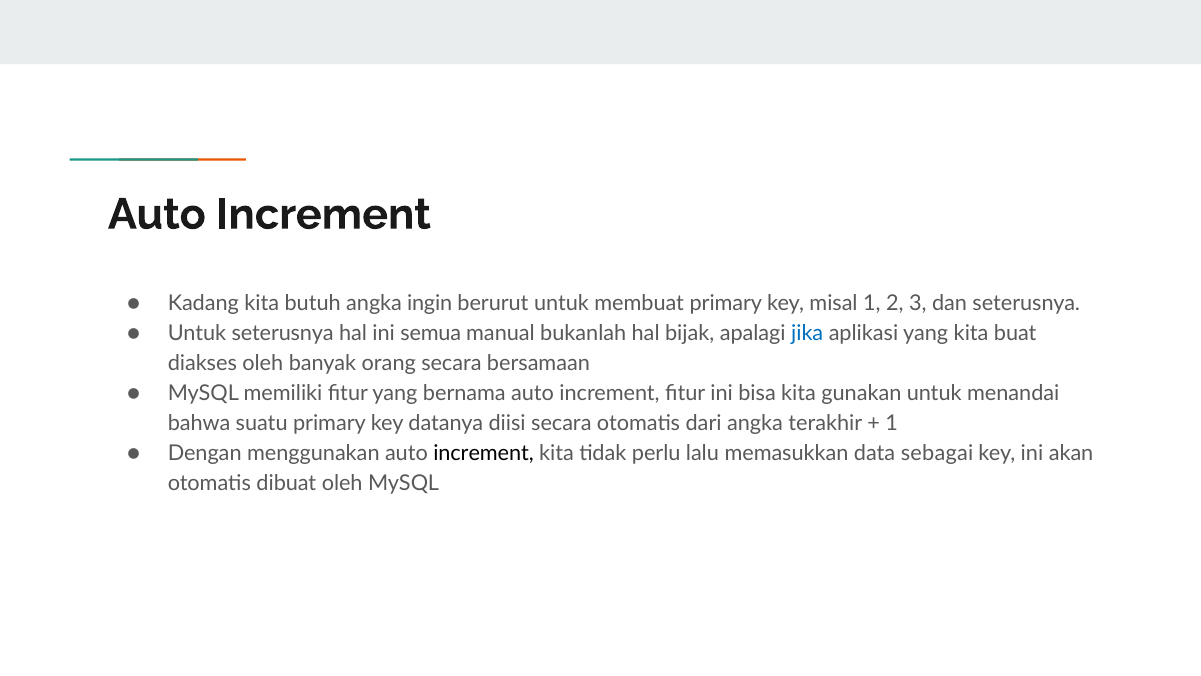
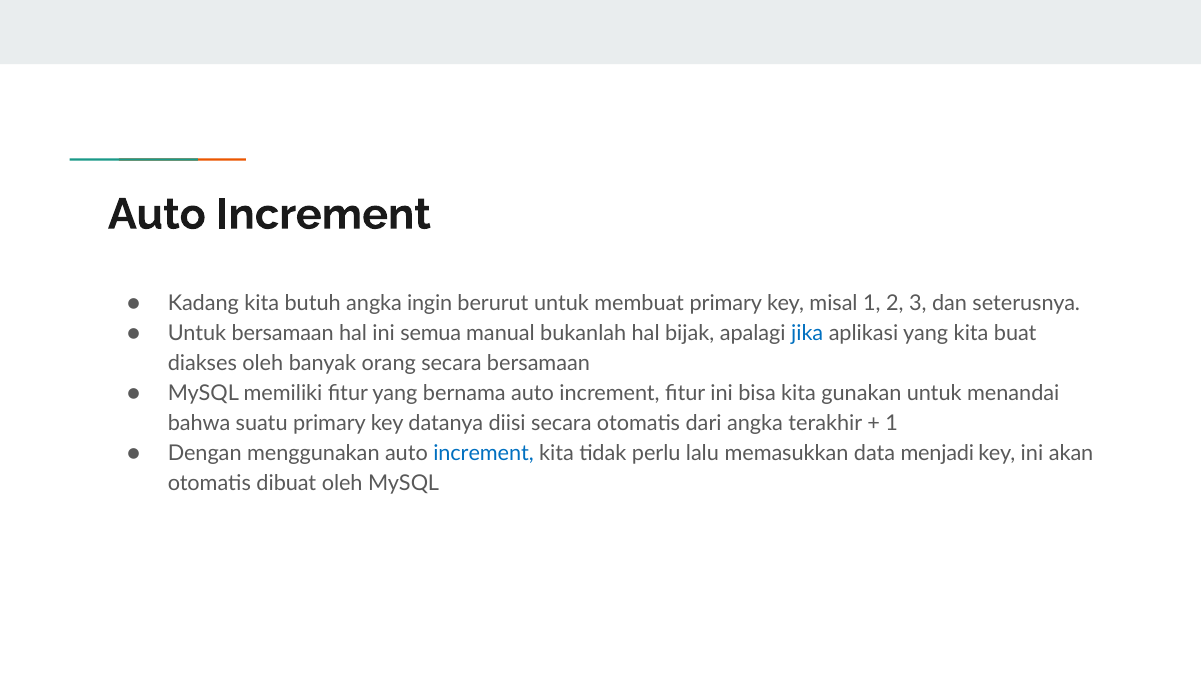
Untuk seterusnya: seterusnya -> bersamaan (283, 333)
increment colour: black -> blue (484, 453)
sebagai: sebagai -> menjadi (937, 453)
